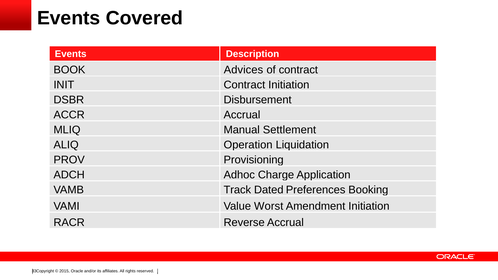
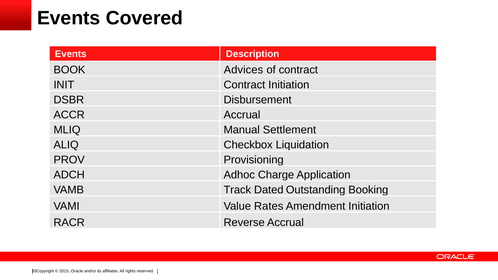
Operation: Operation -> Checkbox (248, 145)
Preferences: Preferences -> Outstanding (316, 190)
Worst: Worst -> Rates (269, 206)
